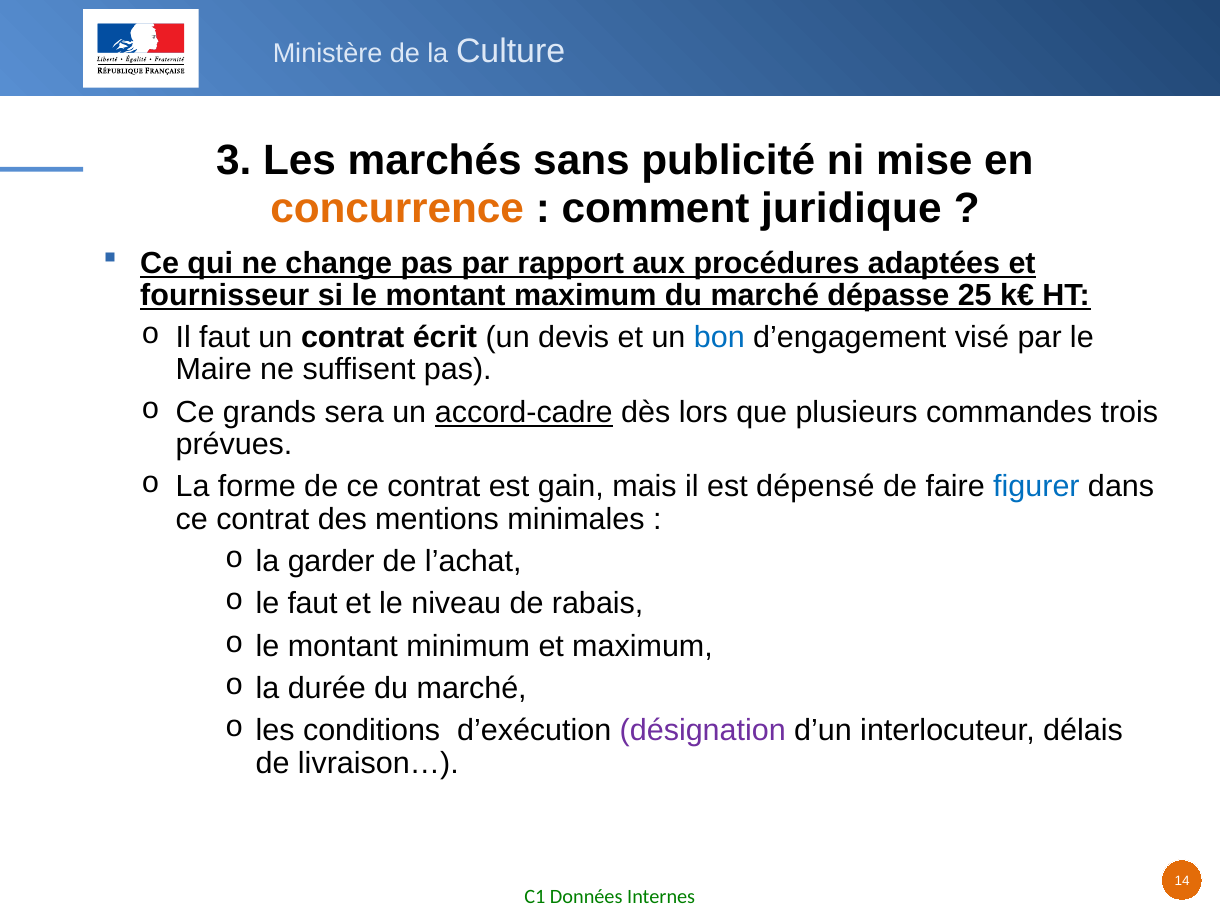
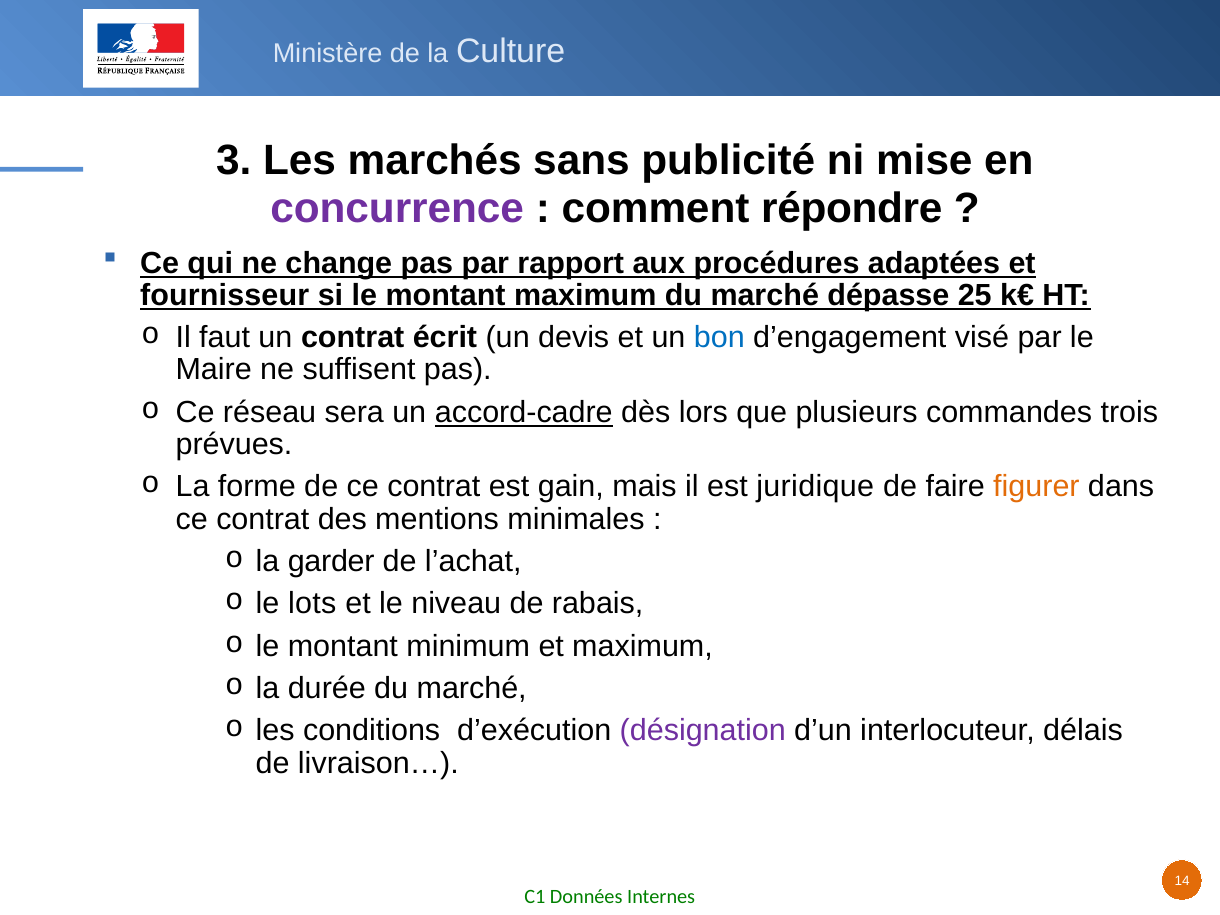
concurrence colour: orange -> purple (397, 208)
juridique: juridique -> répondre (852, 208)
grands: grands -> réseau (270, 412)
dépensé: dépensé -> juridique (815, 487)
figurer colour: blue -> orange (1036, 487)
le faut: faut -> lots (312, 604)
